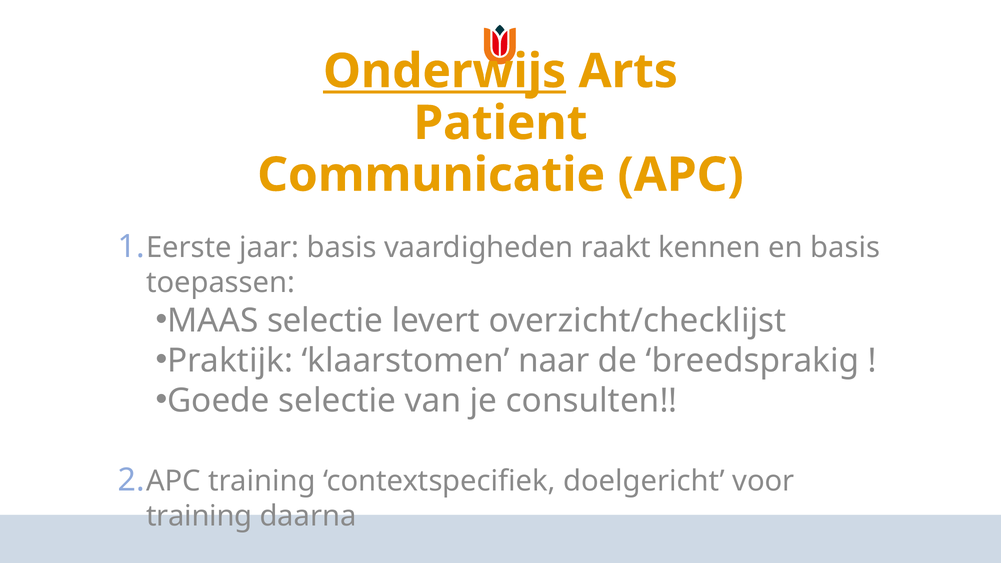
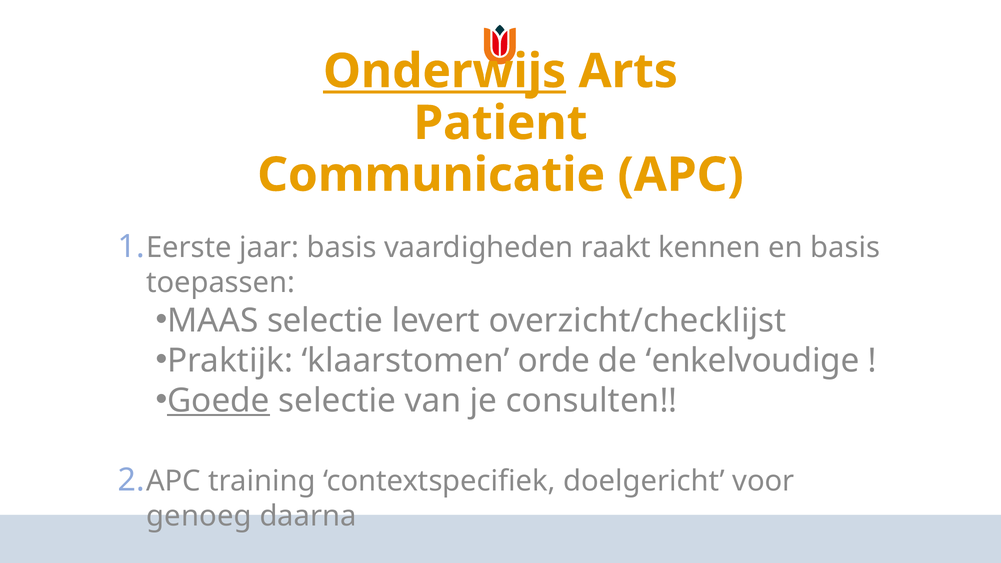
naar: naar -> orde (554, 361)
breedsprakig: breedsprakig -> enkelvoudige (753, 361)
Goede underline: none -> present (218, 401)
training: training -> genoeg (199, 516)
